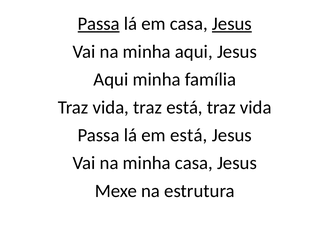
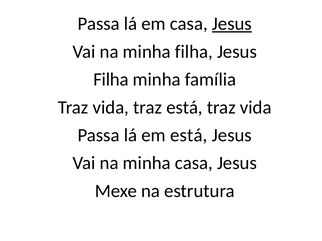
Passa underline: present -> none (99, 24)
minha aqui: aqui -> filha (194, 52)
Aqui: Aqui -> Filha (111, 80)
